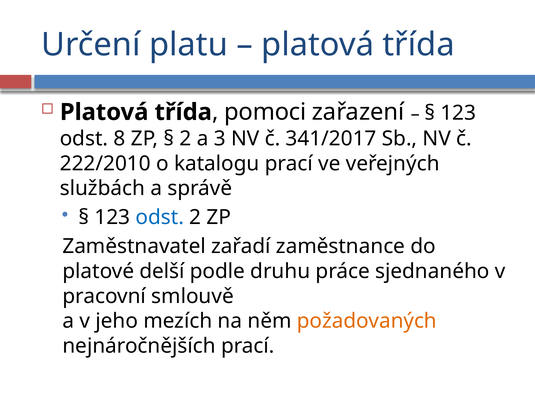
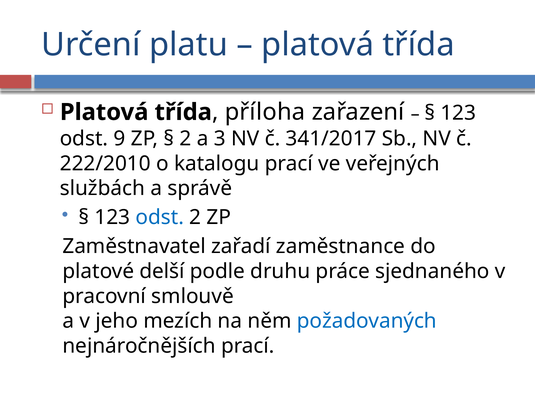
pomoci: pomoci -> příloha (265, 112)
8: 8 -> 9 (120, 139)
požadovaných colour: orange -> blue (367, 321)
